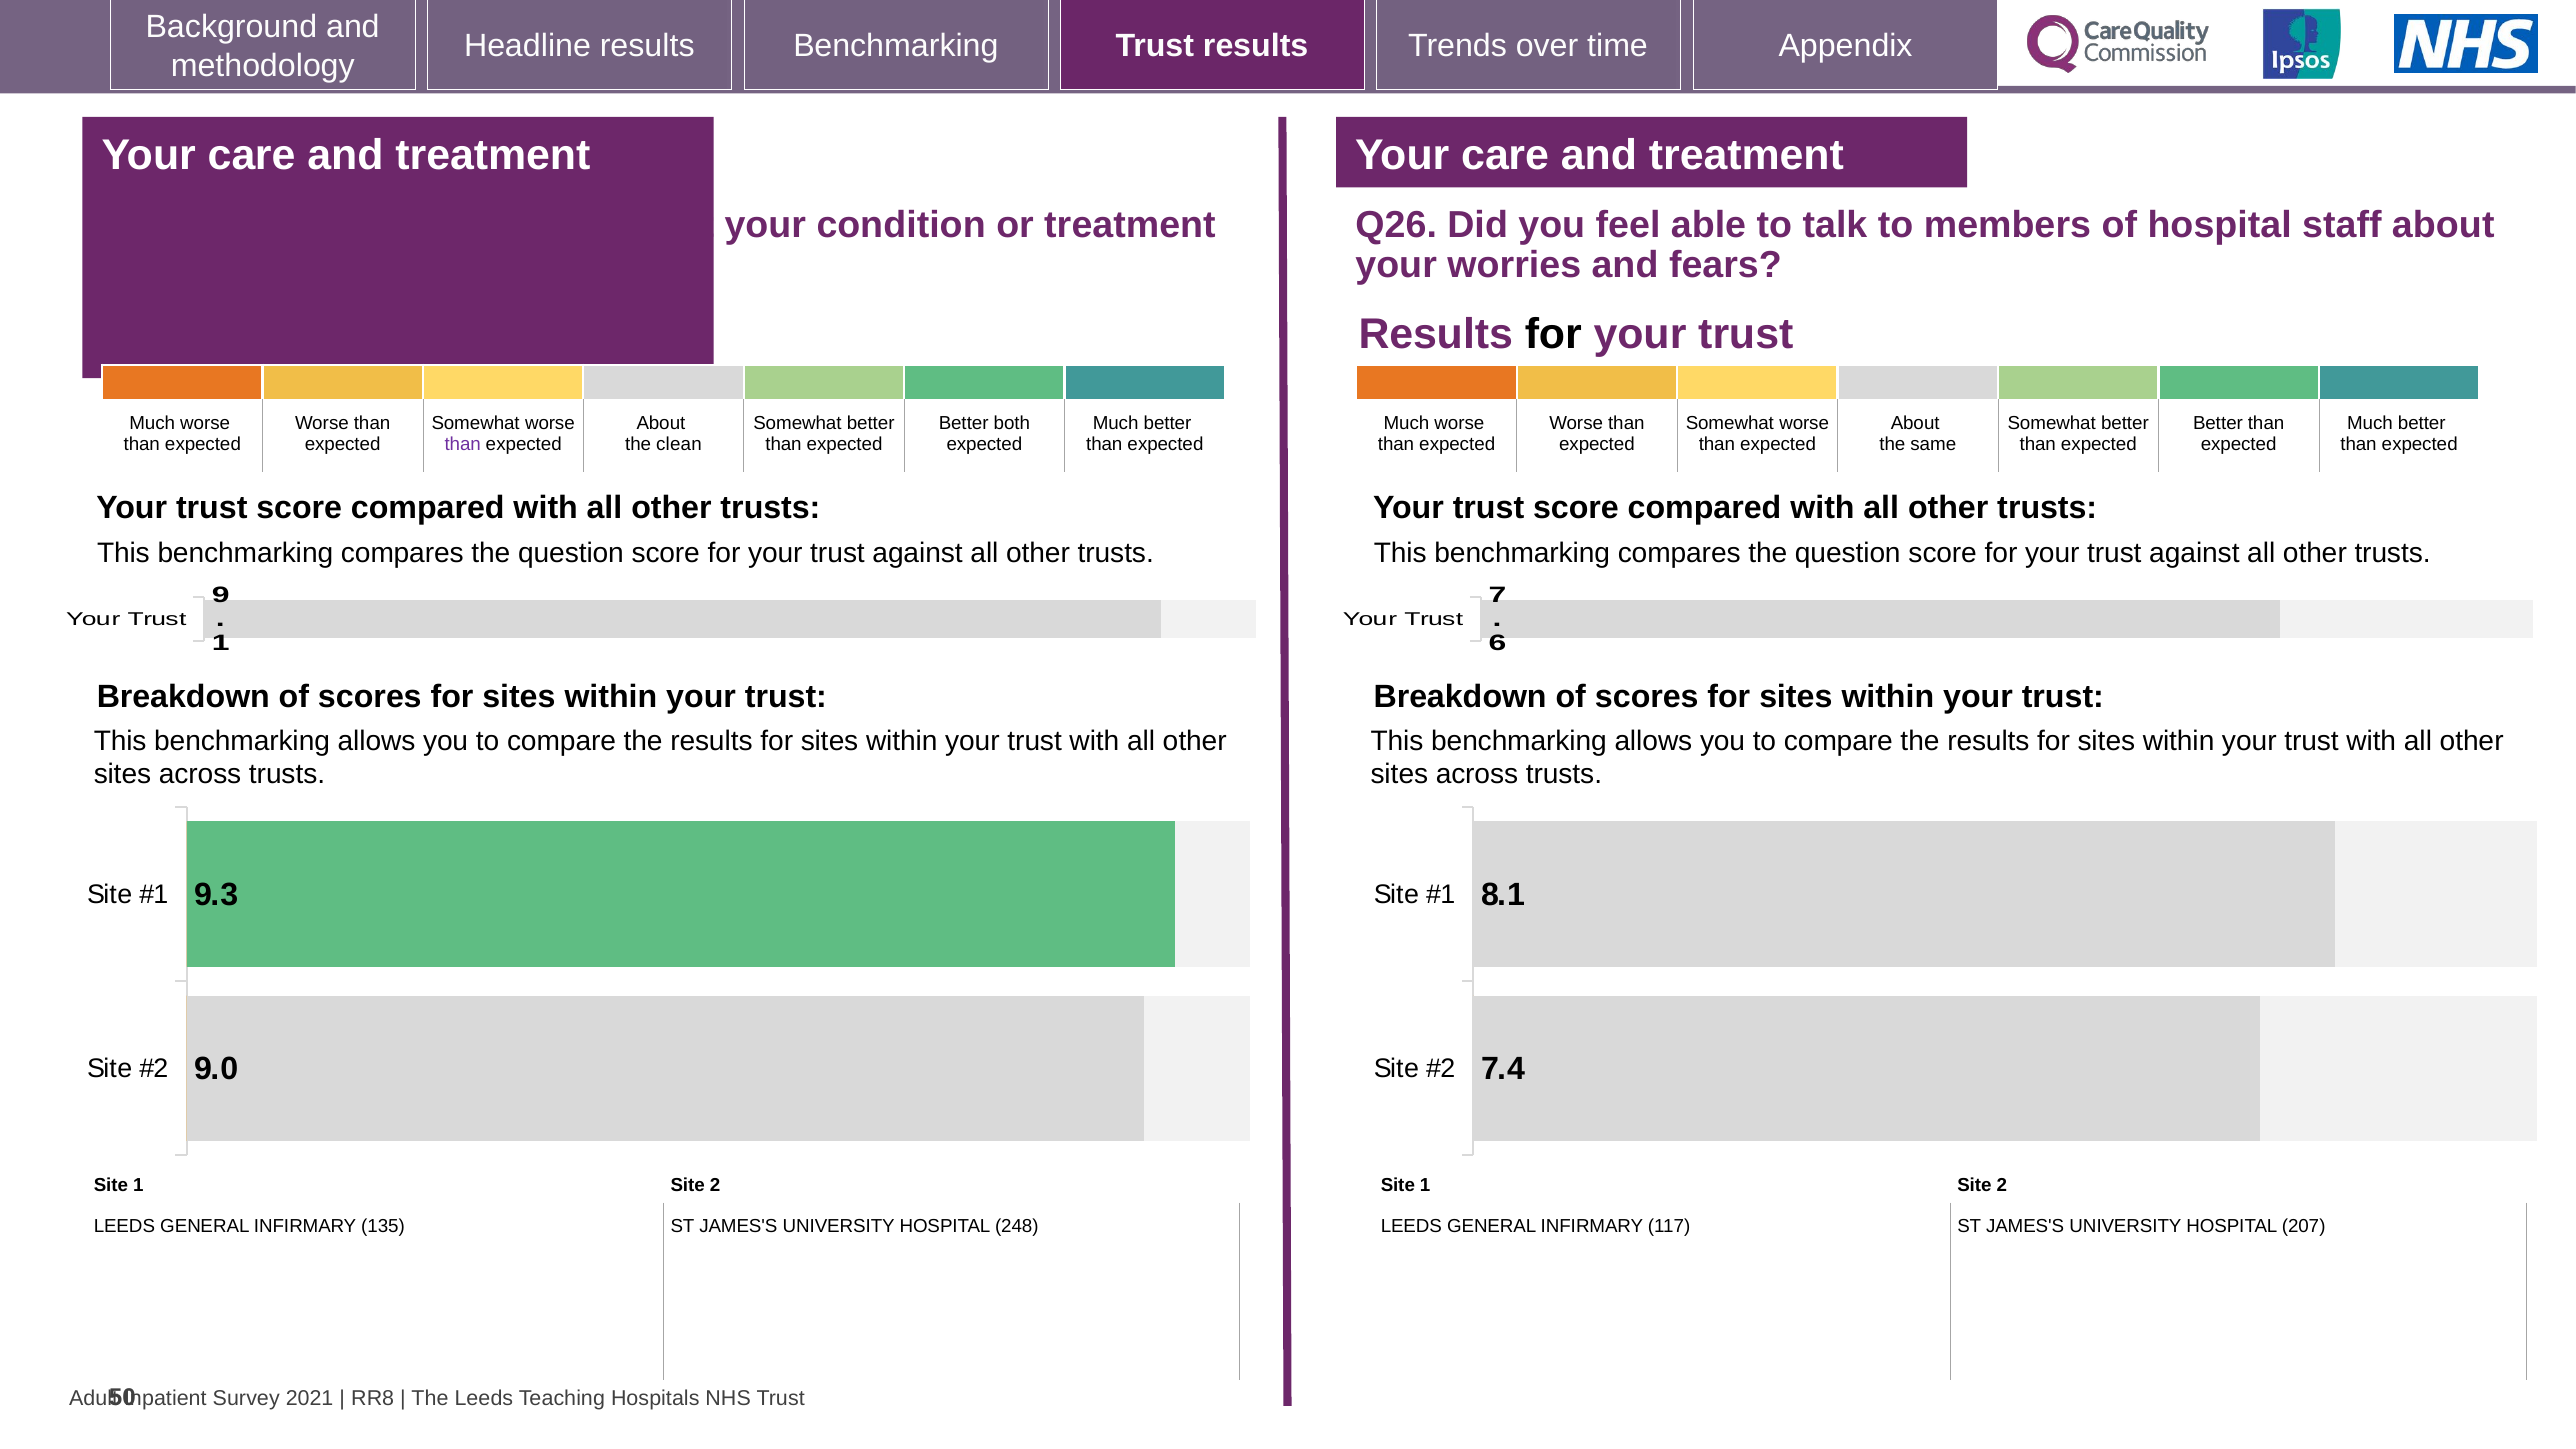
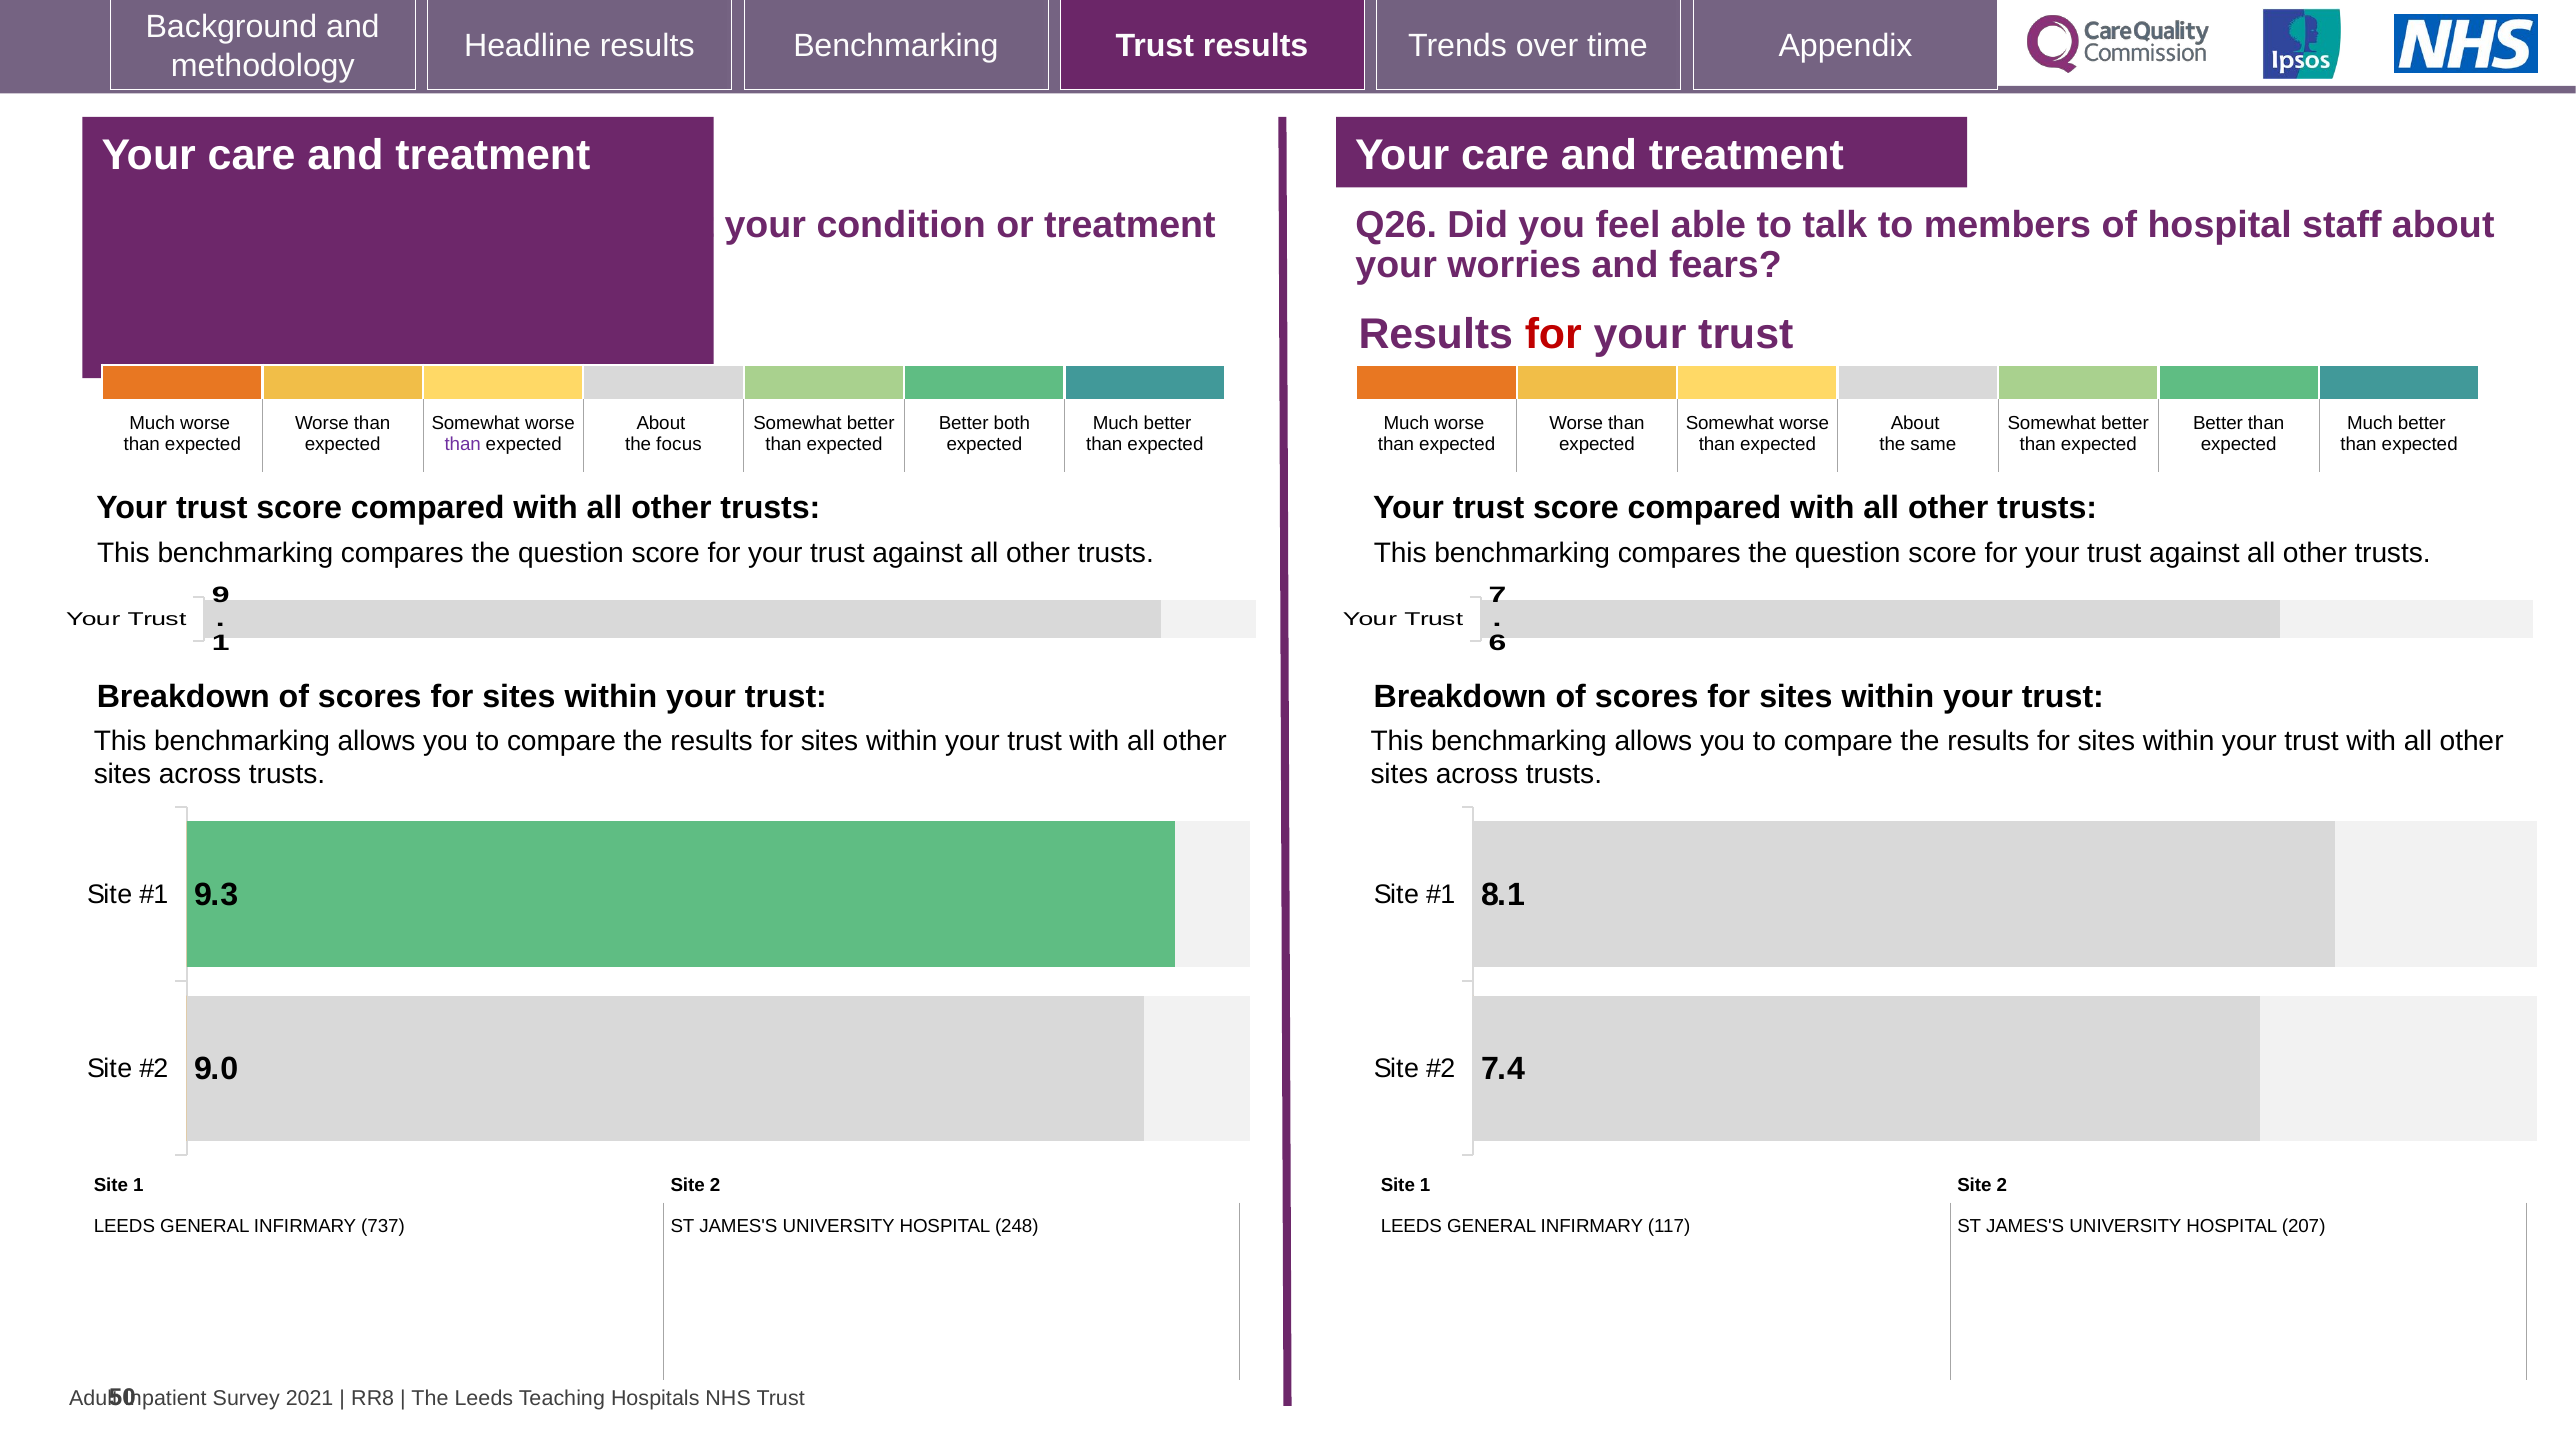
for colour: black -> red (1553, 335)
clean: clean -> focus (679, 444)
135: 135 -> 737 (383, 1227)
